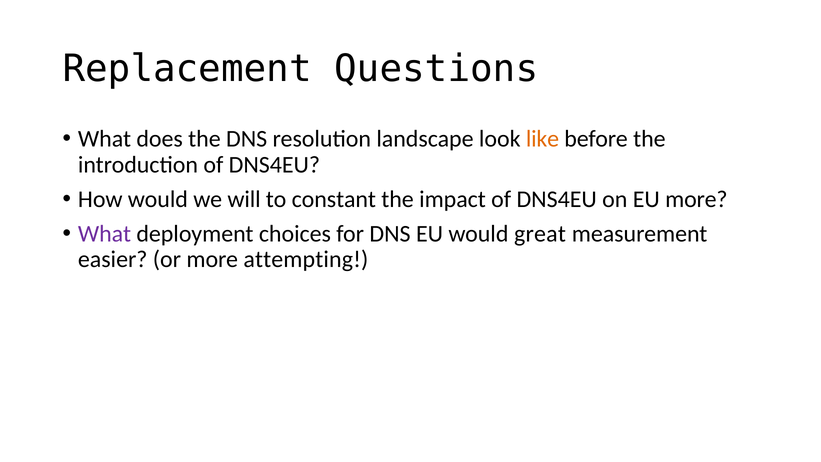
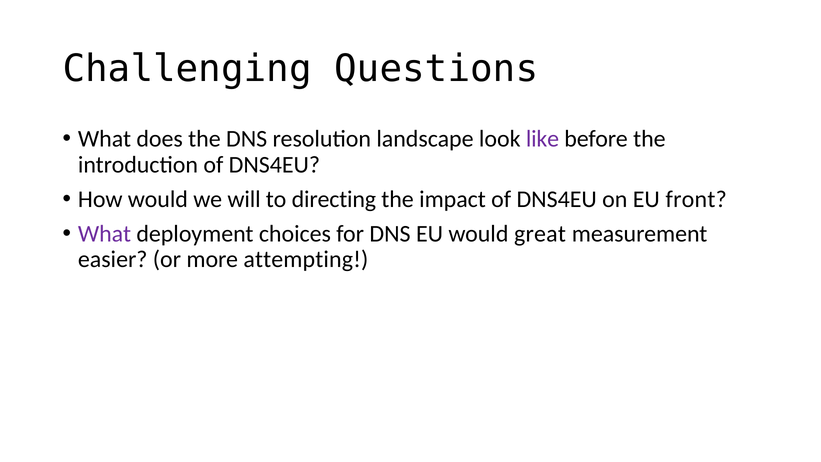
Replacement: Replacement -> Challenging (187, 69)
like colour: orange -> purple (542, 139)
constant: constant -> directing (334, 199)
EU more: more -> front (696, 199)
